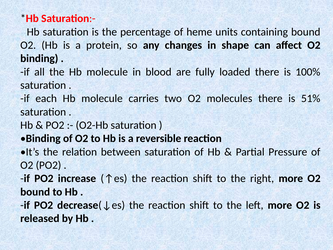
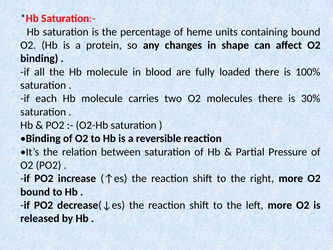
51%: 51% -> 30% (311, 98)
